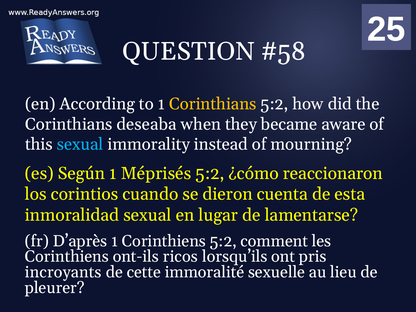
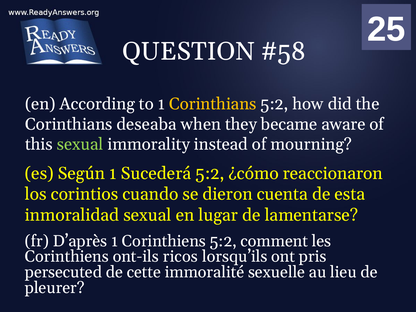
sexual colour: light blue -> light green (80, 144)
Méprisés: Méprisés -> Sucederá (156, 173)
incroyants: incroyants -> persecuted (63, 272)
